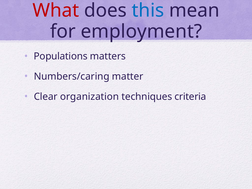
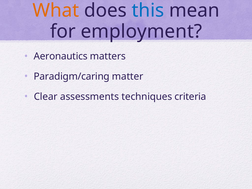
What colour: red -> orange (56, 11)
Populations: Populations -> Aeronautics (61, 56)
Numbers/caring: Numbers/caring -> Paradigm/caring (72, 76)
organization: organization -> assessments (90, 97)
